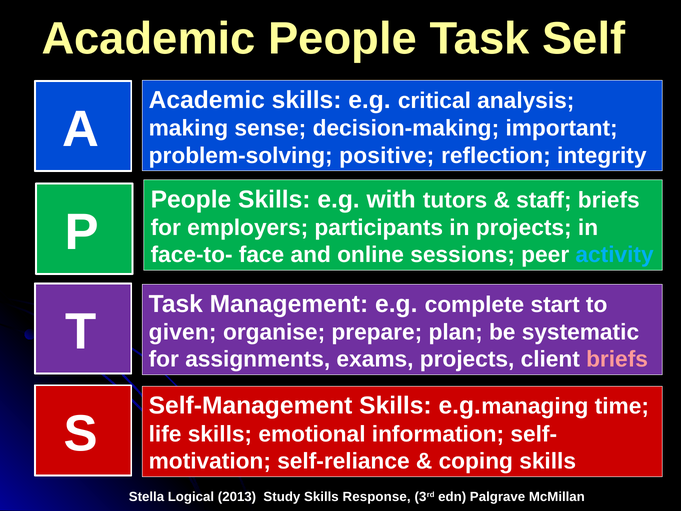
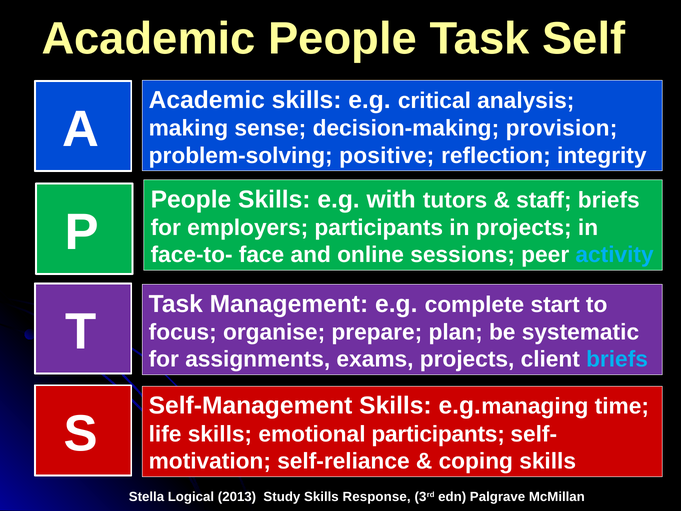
important: important -> provision (561, 128)
given: given -> focus (183, 332)
briefs colour: pink -> light blue (617, 359)
emotional information: information -> participants (438, 434)
